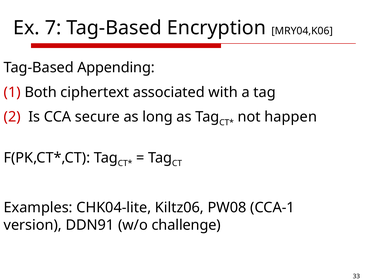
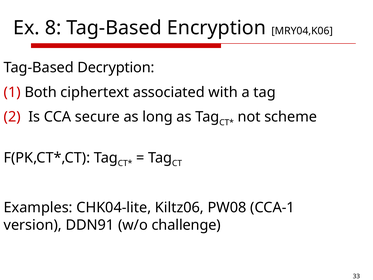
7: 7 -> 8 (53, 28)
Appending: Appending -> Decryption (116, 68)
happen: happen -> scheme (291, 117)
